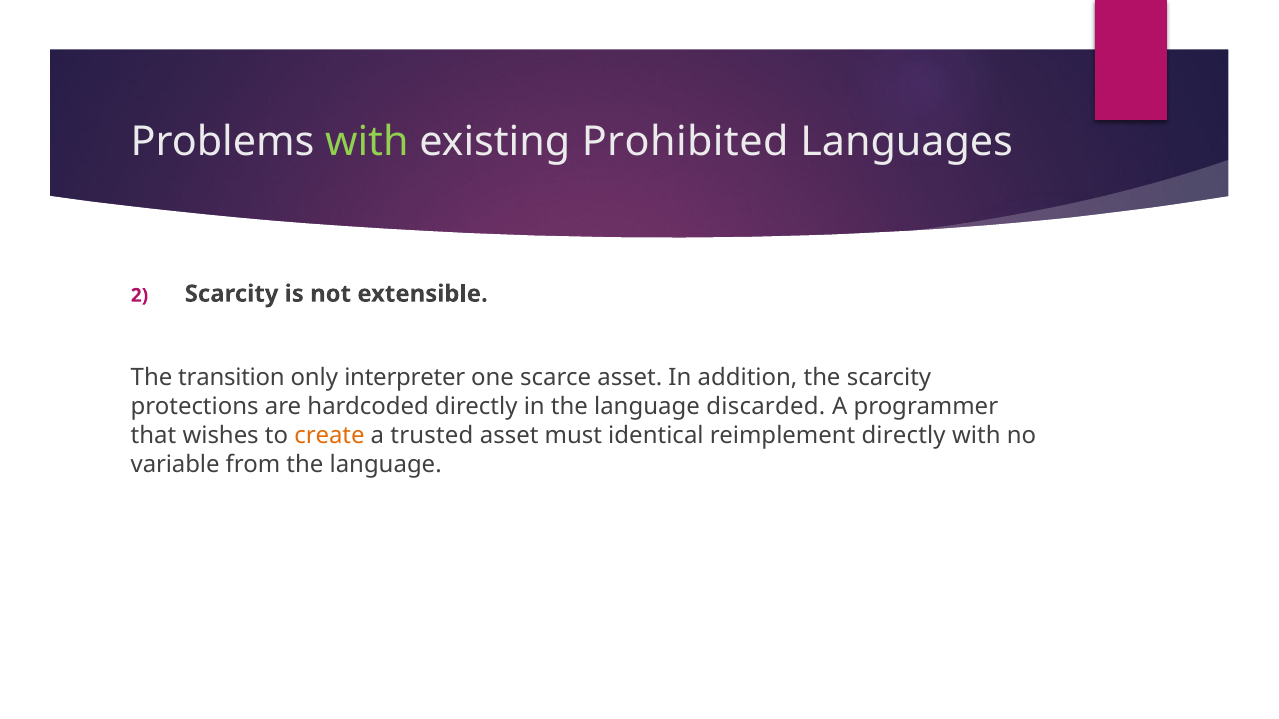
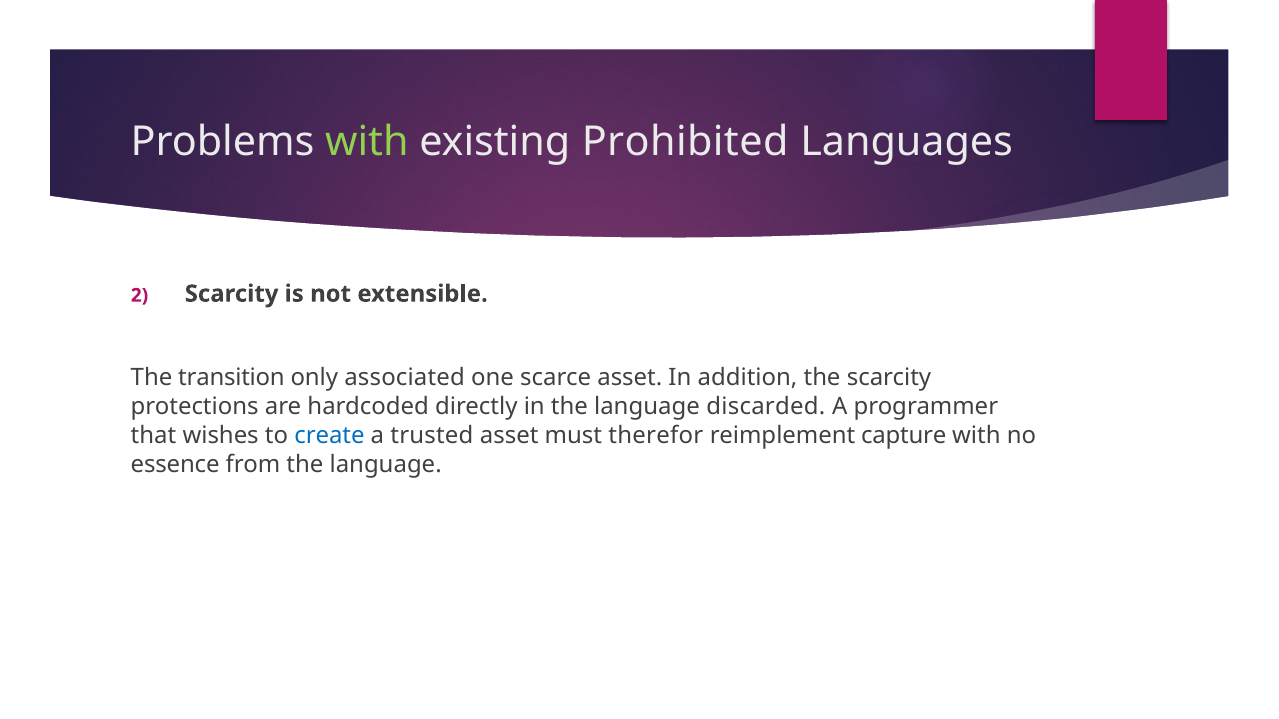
interpreter: interpreter -> associated (405, 378)
create colour: orange -> blue (329, 436)
identical: identical -> therefor (656, 436)
reimplement directly: directly -> capture (904, 436)
variable: variable -> essence (175, 465)
